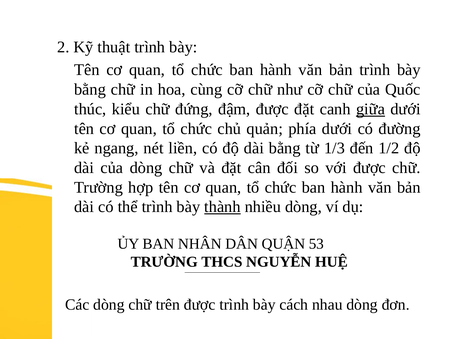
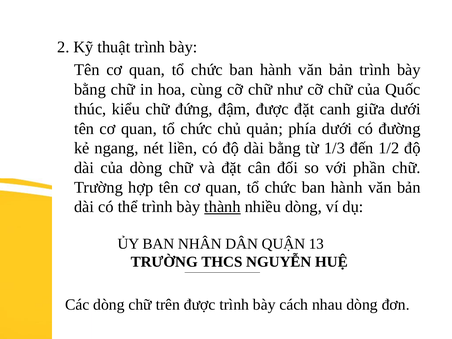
giữa underline: present -> none (371, 109)
với được: được -> phần (369, 168)
53: 53 -> 13 (316, 244)
